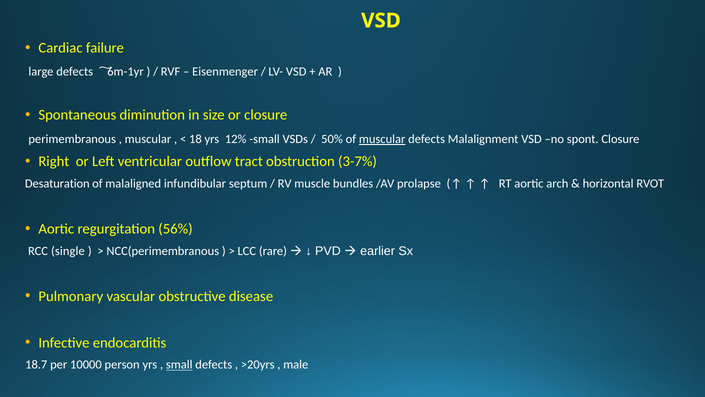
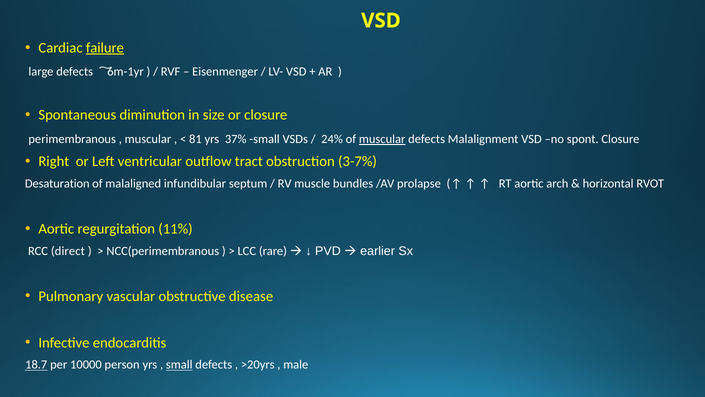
failure underline: none -> present (105, 48)
18: 18 -> 81 (195, 139)
12%: 12% -> 37% (236, 139)
50%: 50% -> 24% (332, 139)
56%: 56% -> 11% (175, 229)
single: single -> direct (68, 251)
18.7 underline: none -> present (36, 364)
